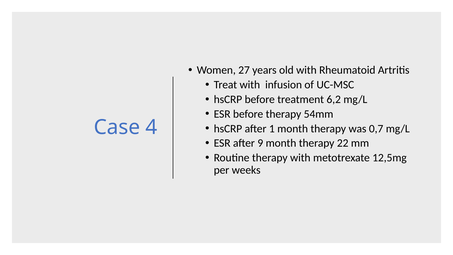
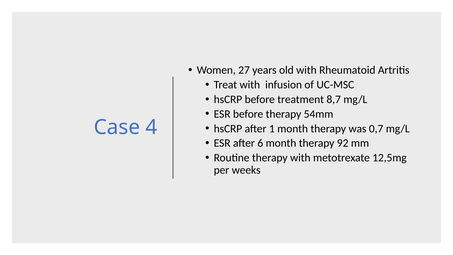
6,2: 6,2 -> 8,7 (334, 99)
9: 9 -> 6 (260, 143)
22: 22 -> 92 (343, 143)
